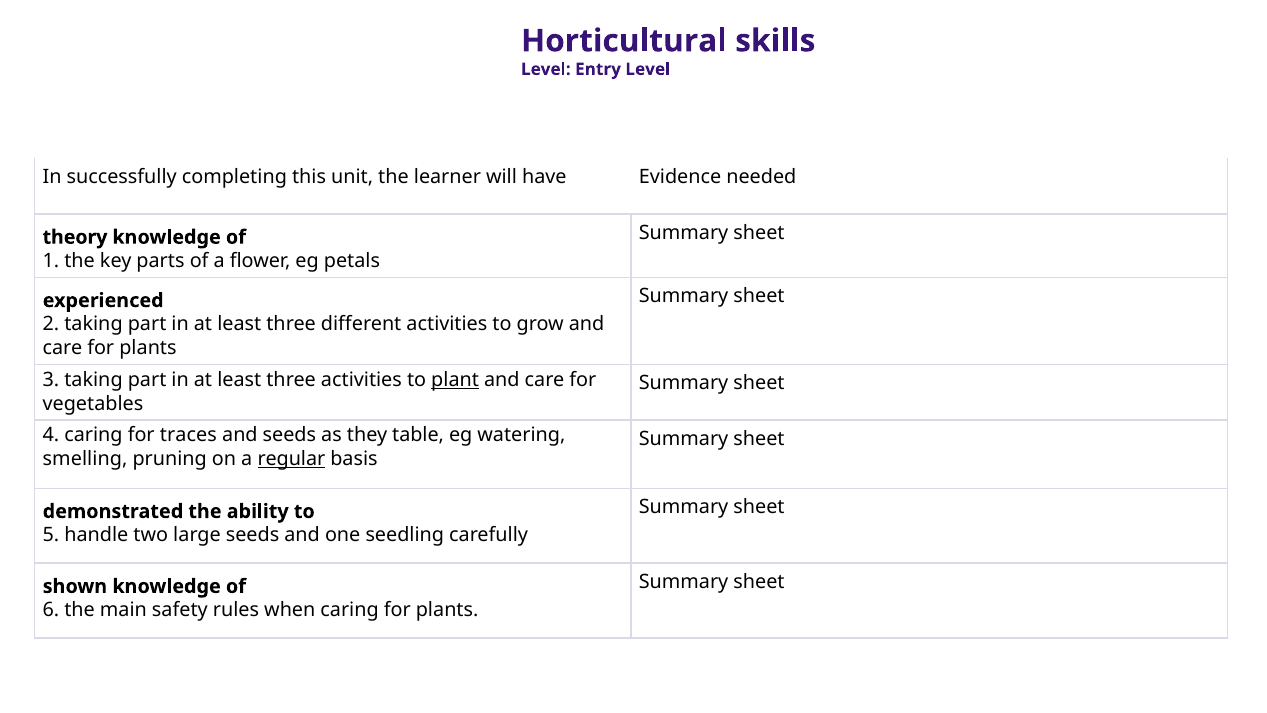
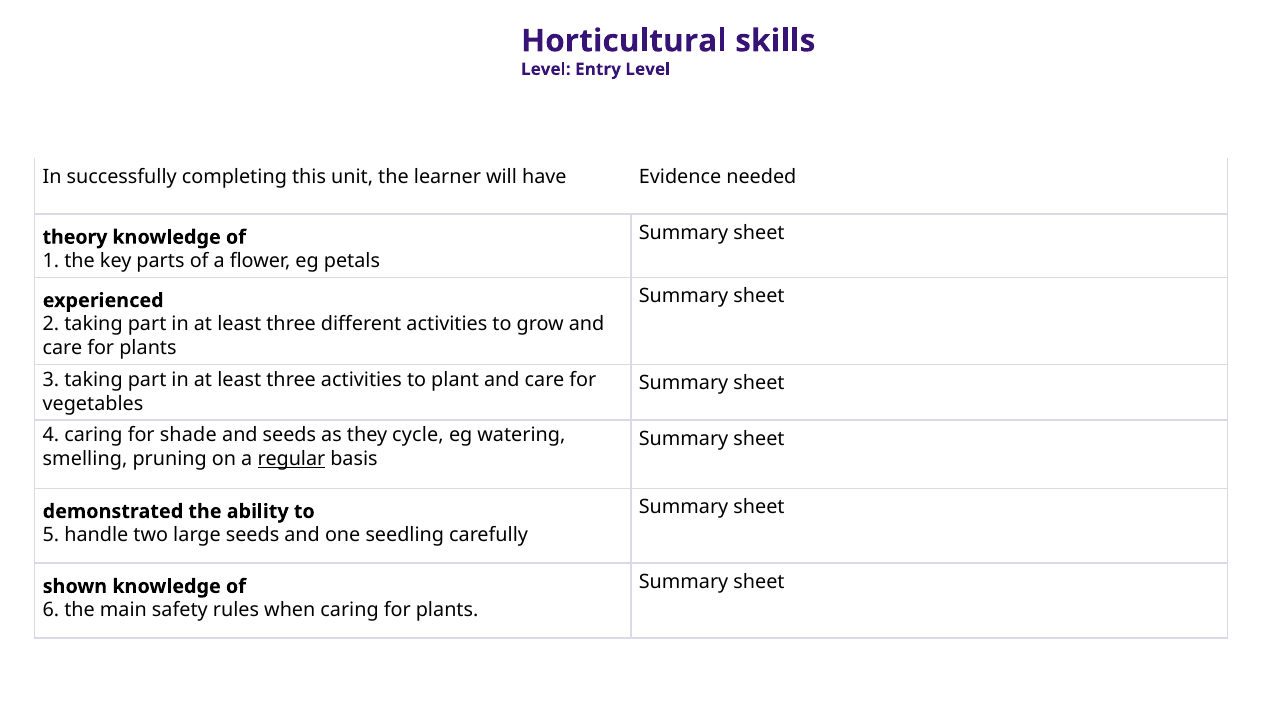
plant underline: present -> none (455, 380)
traces: traces -> shade (188, 435)
table: table -> cycle (418, 435)
